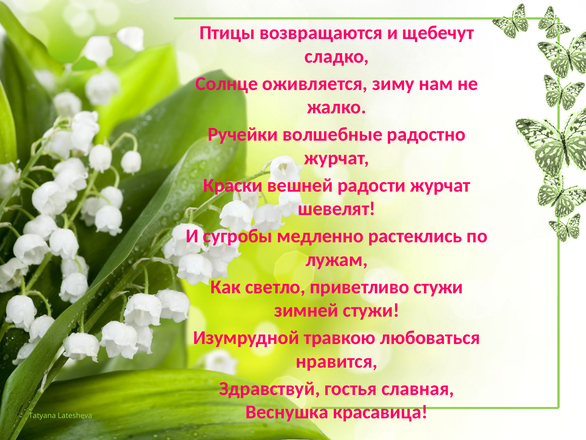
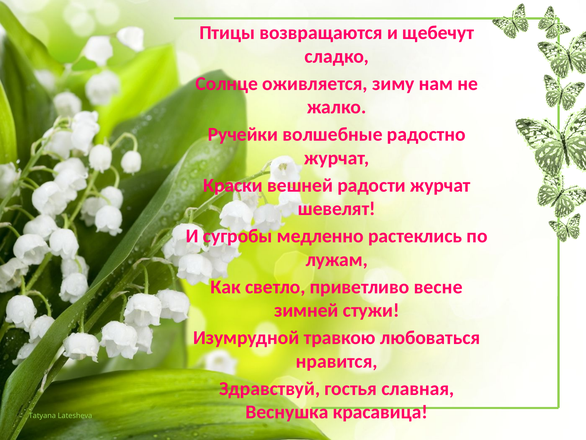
приветливо стужи: стужи -> весне (438, 287)
